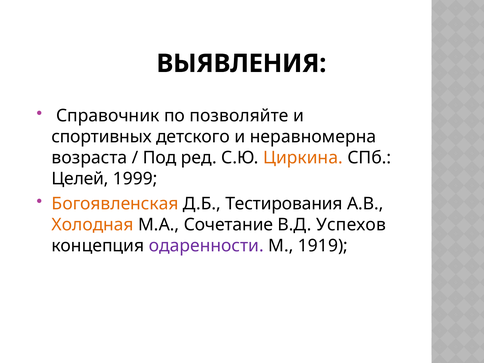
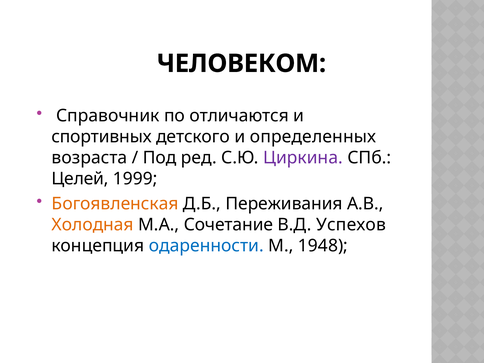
ВЫЯВЛЕНИЯ: ВЫЯВЛЕНИЯ -> ЧЕЛОВЕКОМ (241, 64)
позволяйте: позволяйте -> отличаются (239, 116)
неравномерна: неравномерна -> определенных (313, 137)
Циркина colour: orange -> purple (303, 158)
Тестирования: Тестирования -> Переживания (284, 204)
одаренности colour: purple -> blue (206, 246)
1919: 1919 -> 1948 (323, 246)
